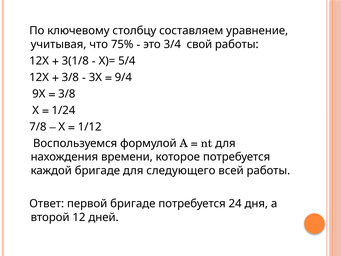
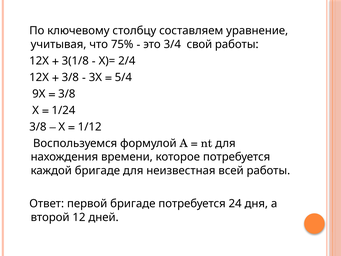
5/4: 5/4 -> 2/4 (127, 61)
9/4: 9/4 -> 5/4 (123, 77)
7/8: 7/8 -> 3/8 (38, 127)
следующего: следующего -> неизвестная (181, 170)
